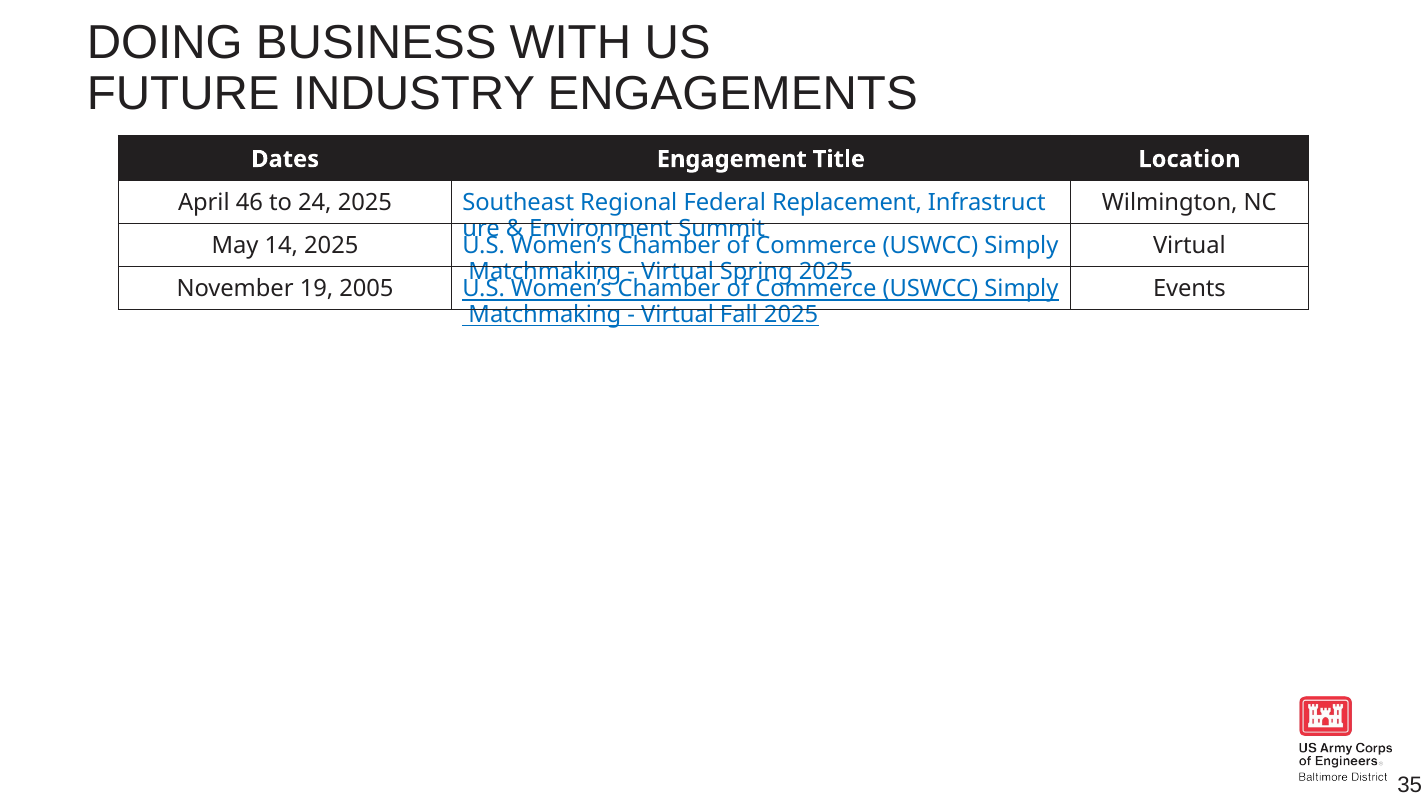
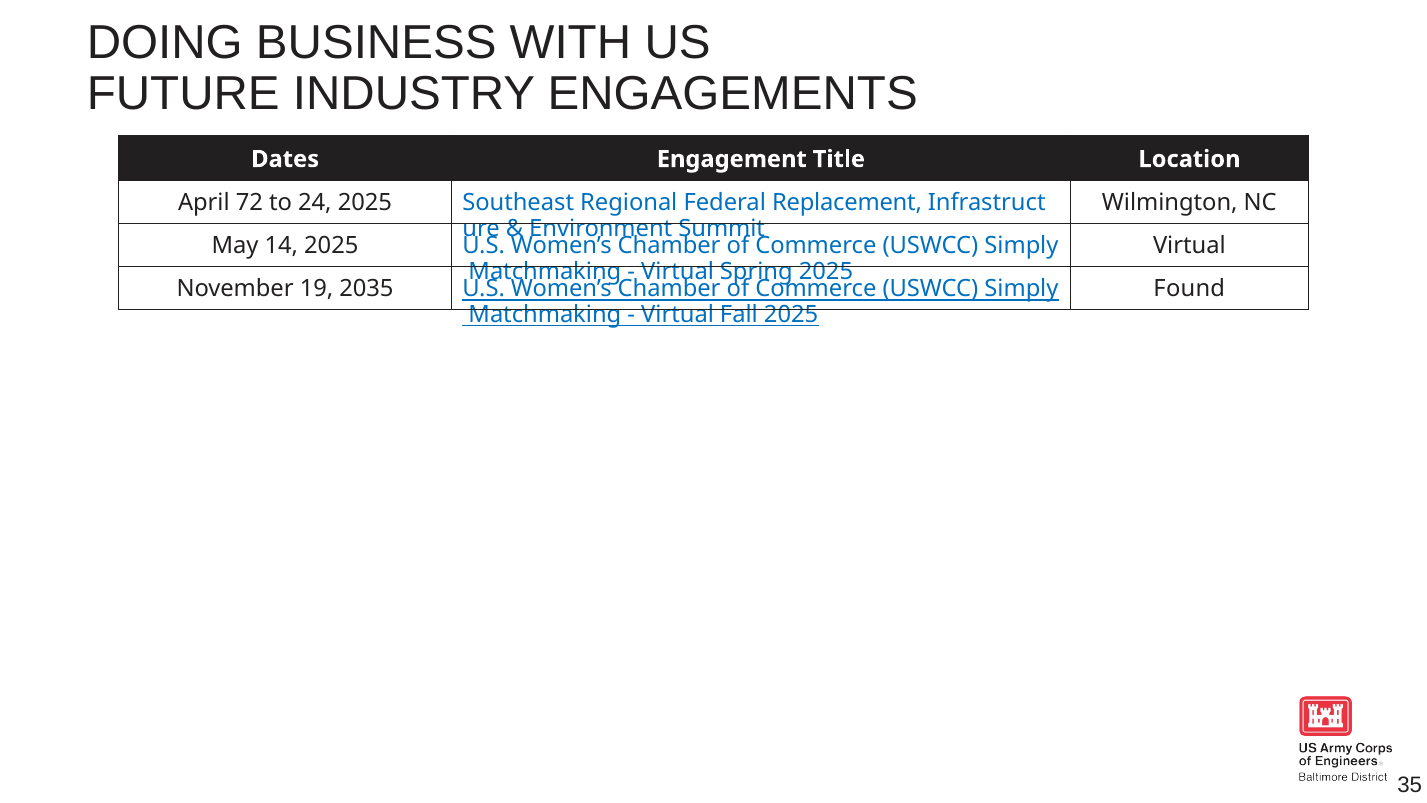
46: 46 -> 72 (249, 203)
2005: 2005 -> 2035 (366, 289)
Events: Events -> Found (1189, 289)
